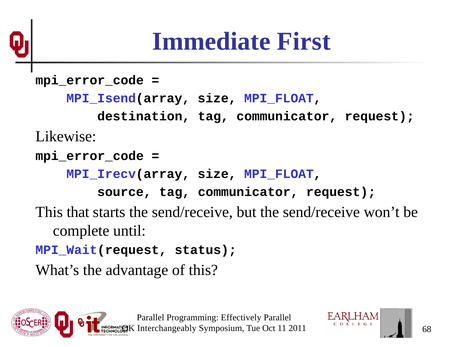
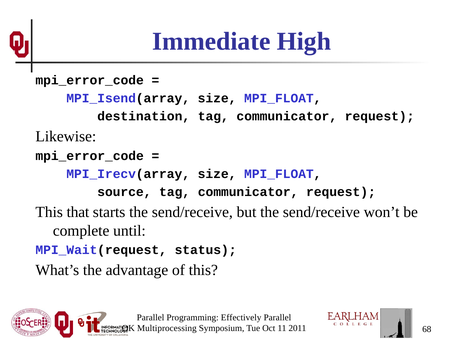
First: First -> High (304, 42)
Interchangeably: Interchangeably -> Multiprocessing (167, 329)
